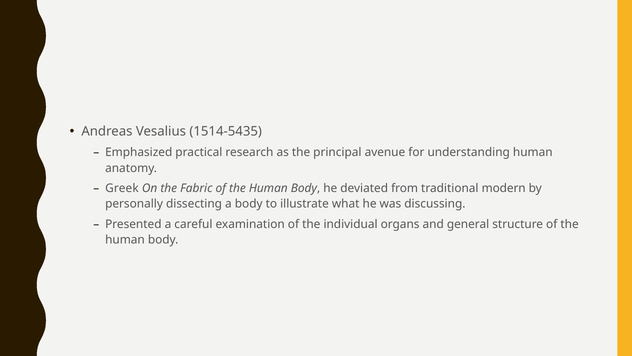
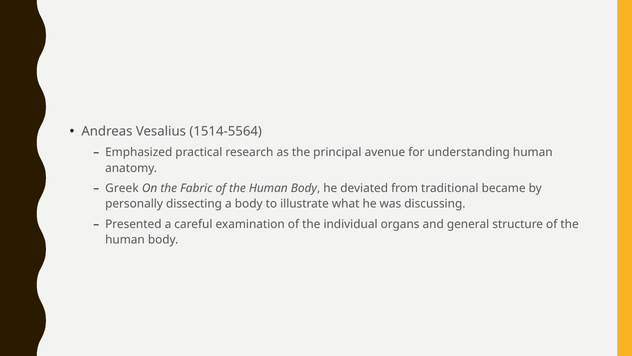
1514-5435: 1514-5435 -> 1514-5564 (226, 131)
modern: modern -> became (504, 188)
